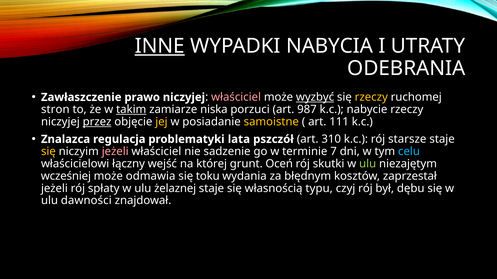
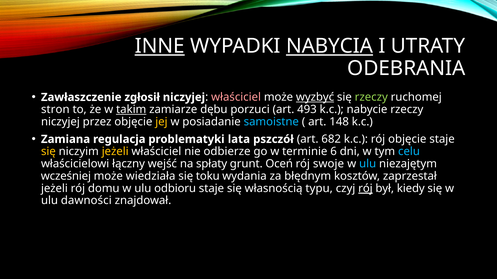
NABYCIA underline: none -> present (330, 46)
prawo: prawo -> zgłosił (142, 97)
rzeczy colour: yellow -> light green (371, 97)
niska: niska -> dębu (214, 110)
987: 987 -> 493 (307, 110)
przez underline: present -> none (97, 122)
samoistne colour: yellow -> light blue (271, 122)
111: 111 -> 148 (339, 122)
Znalazca: Znalazca -> Zamiana (66, 139)
310: 310 -> 682 (331, 139)
rój starsze: starsze -> objęcie (407, 139)
jeżeli colour: pink -> yellow (115, 152)
sadzenie: sadzenie -> odbierze (227, 152)
7: 7 -> 6 (334, 152)
której: której -> spłaty (212, 164)
skutki: skutki -> swoje (329, 164)
ulu colour: light green -> light blue (368, 164)
odmawia: odmawia -> wiedziała (151, 176)
spłaty: spłaty -> domu (104, 189)
żelaznej: żelaznej -> odbioru (175, 189)
rój underline: none -> present (365, 189)
dębu: dębu -> kiedy (411, 189)
